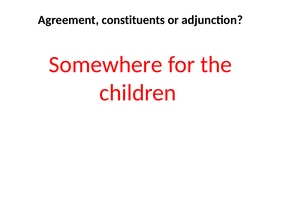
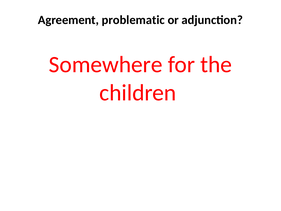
constituents: constituents -> problematic (133, 20)
